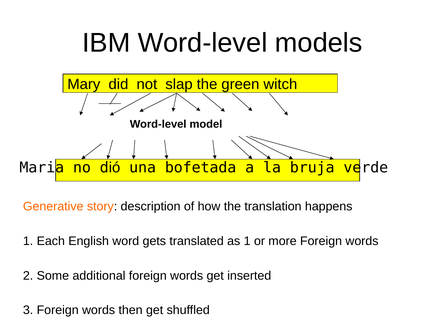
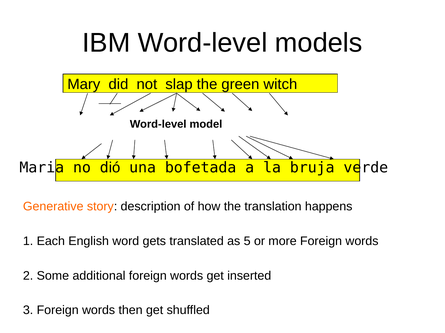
as 1: 1 -> 5 (247, 242)
